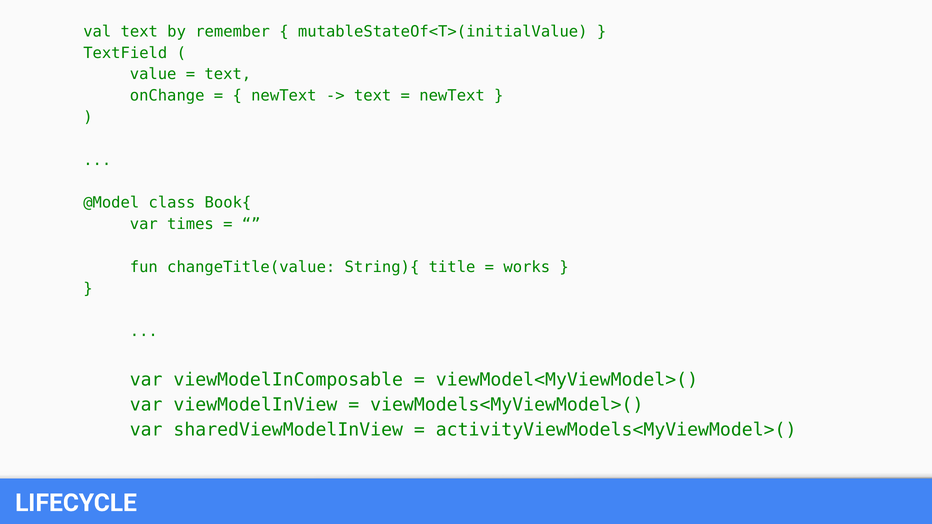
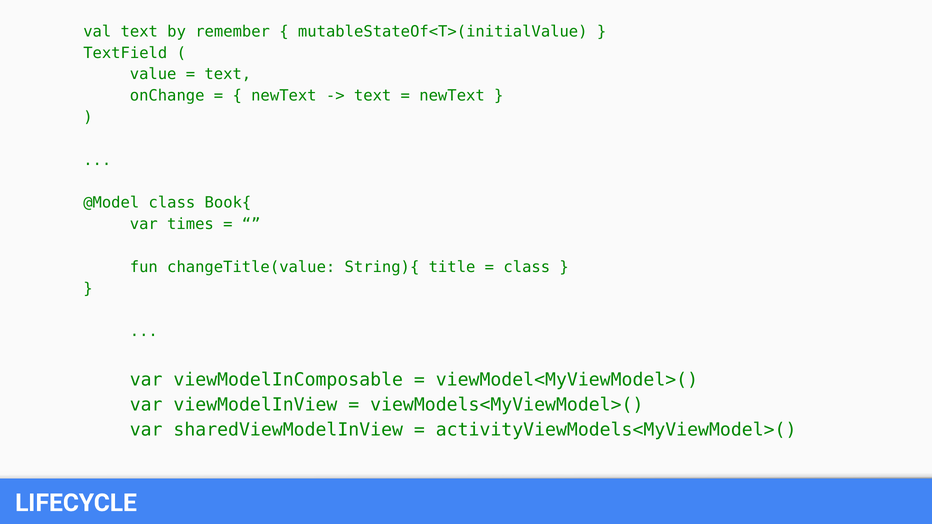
works: works -> class (527, 267)
